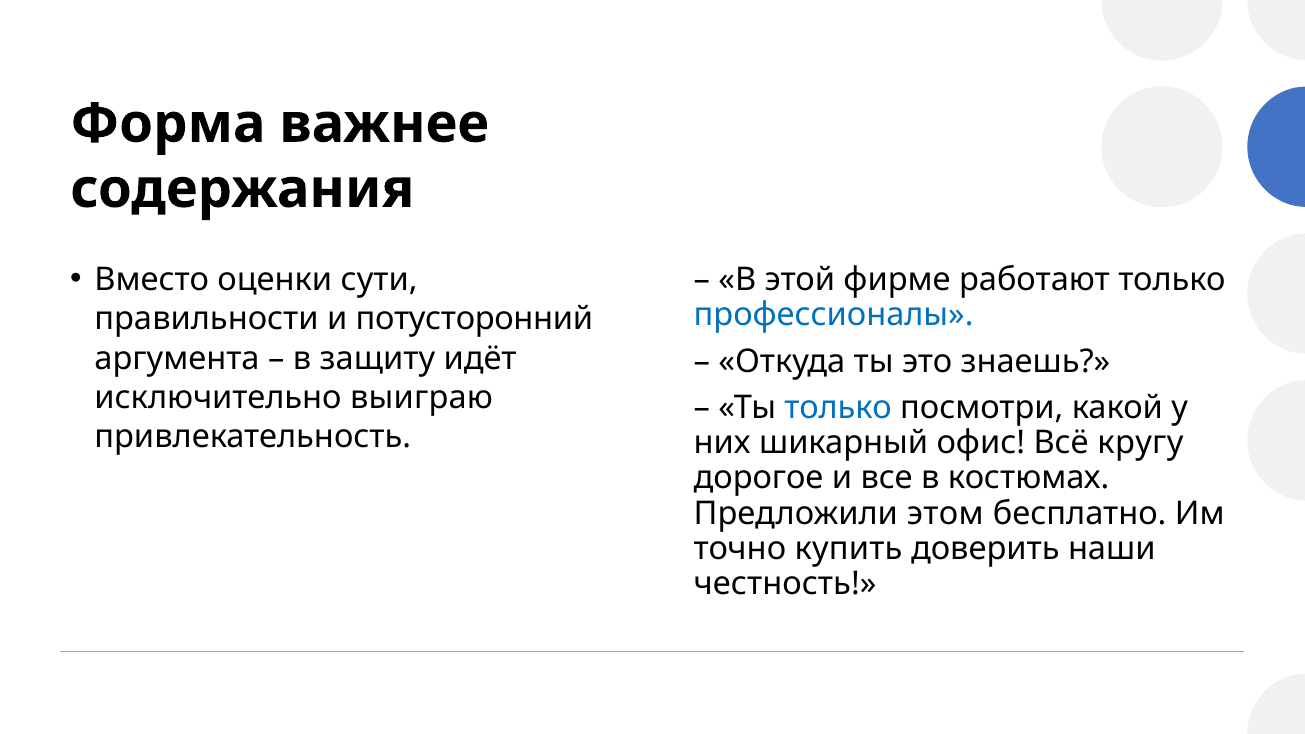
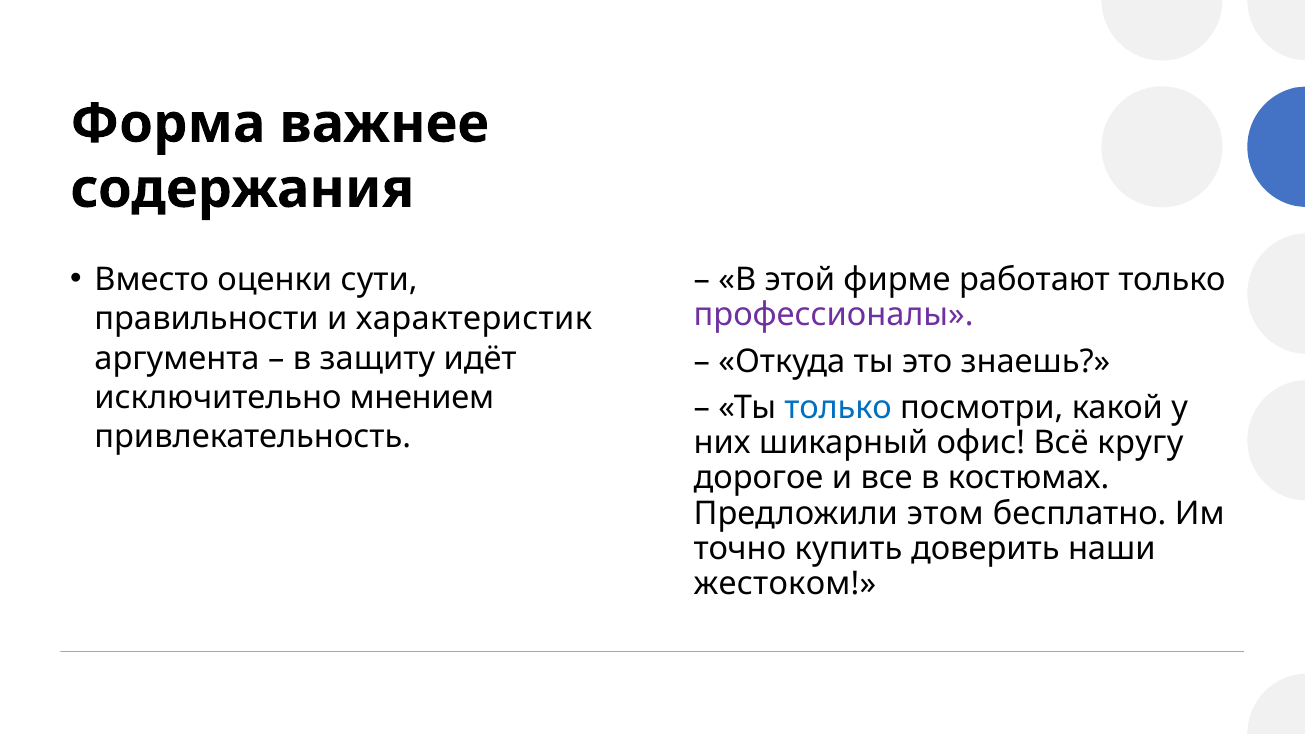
профессионалы colour: blue -> purple (834, 315)
потусторонний: потусторонний -> характеристик (474, 319)
выиграю: выиграю -> мнением (422, 397)
честность: честность -> жестоком (785, 584)
